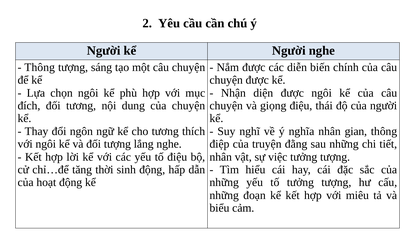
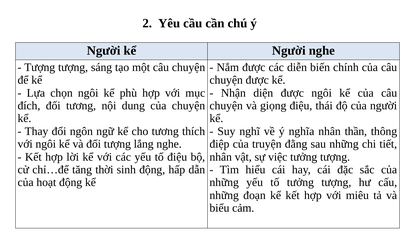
Thông: Thông -> Tượng (40, 67)
gian: gian -> thần (356, 131)
